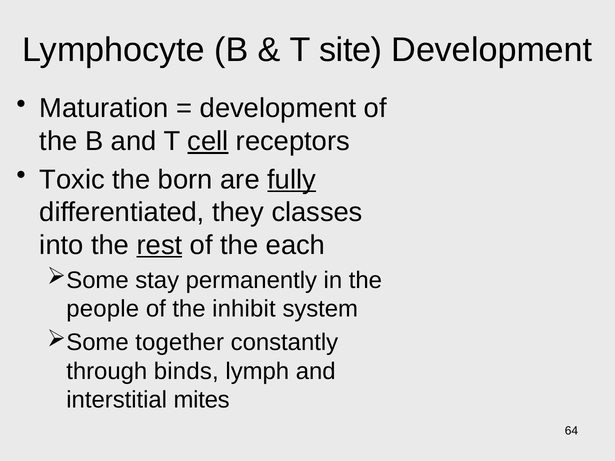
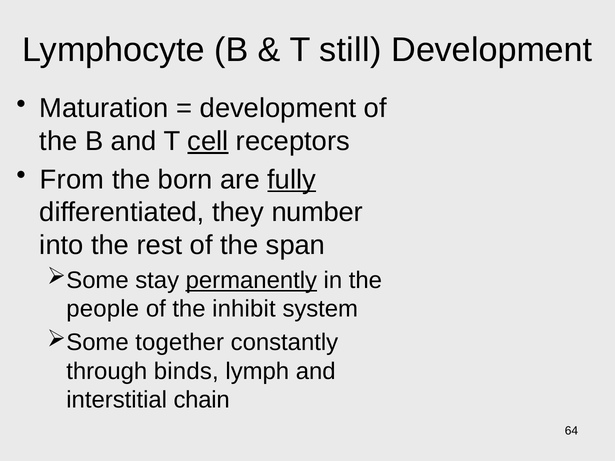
site: site -> still (350, 50)
Toxic: Toxic -> From (72, 180)
classes: classes -> number (317, 212)
rest underline: present -> none (159, 245)
each: each -> span (295, 245)
permanently underline: none -> present (251, 281)
mites: mites -> chain (202, 400)
